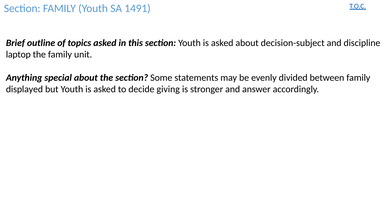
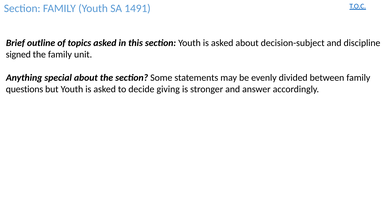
laptop: laptop -> signed (18, 54)
displayed: displayed -> questions (25, 89)
